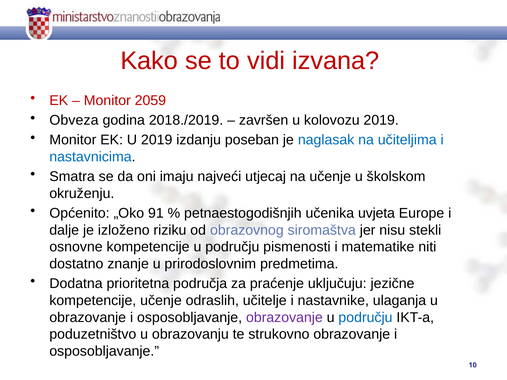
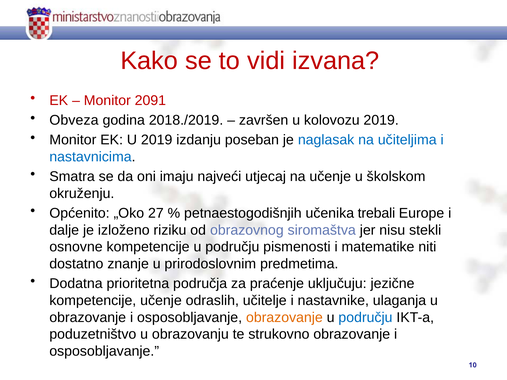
2059: 2059 -> 2091 (150, 101)
91: 91 -> 27 (156, 213)
uvjeta: uvjeta -> trebali (376, 213)
obrazovanje colour: purple -> orange (284, 318)
